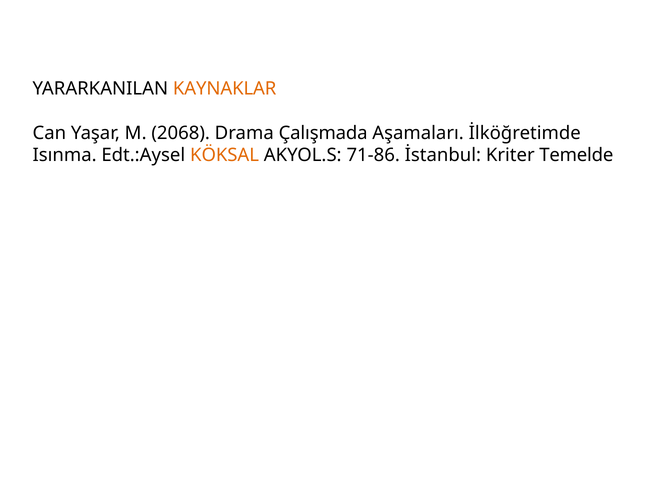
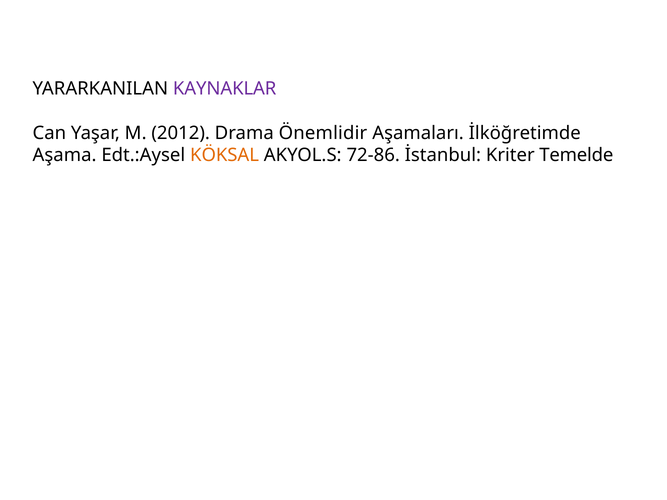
KAYNAKLAR colour: orange -> purple (225, 89)
2068: 2068 -> 2012 (181, 133)
Çalışmada: Çalışmada -> Önemlidir (323, 133)
Isınma: Isınma -> Aşama (65, 155)
71-86: 71-86 -> 72-86 (373, 155)
